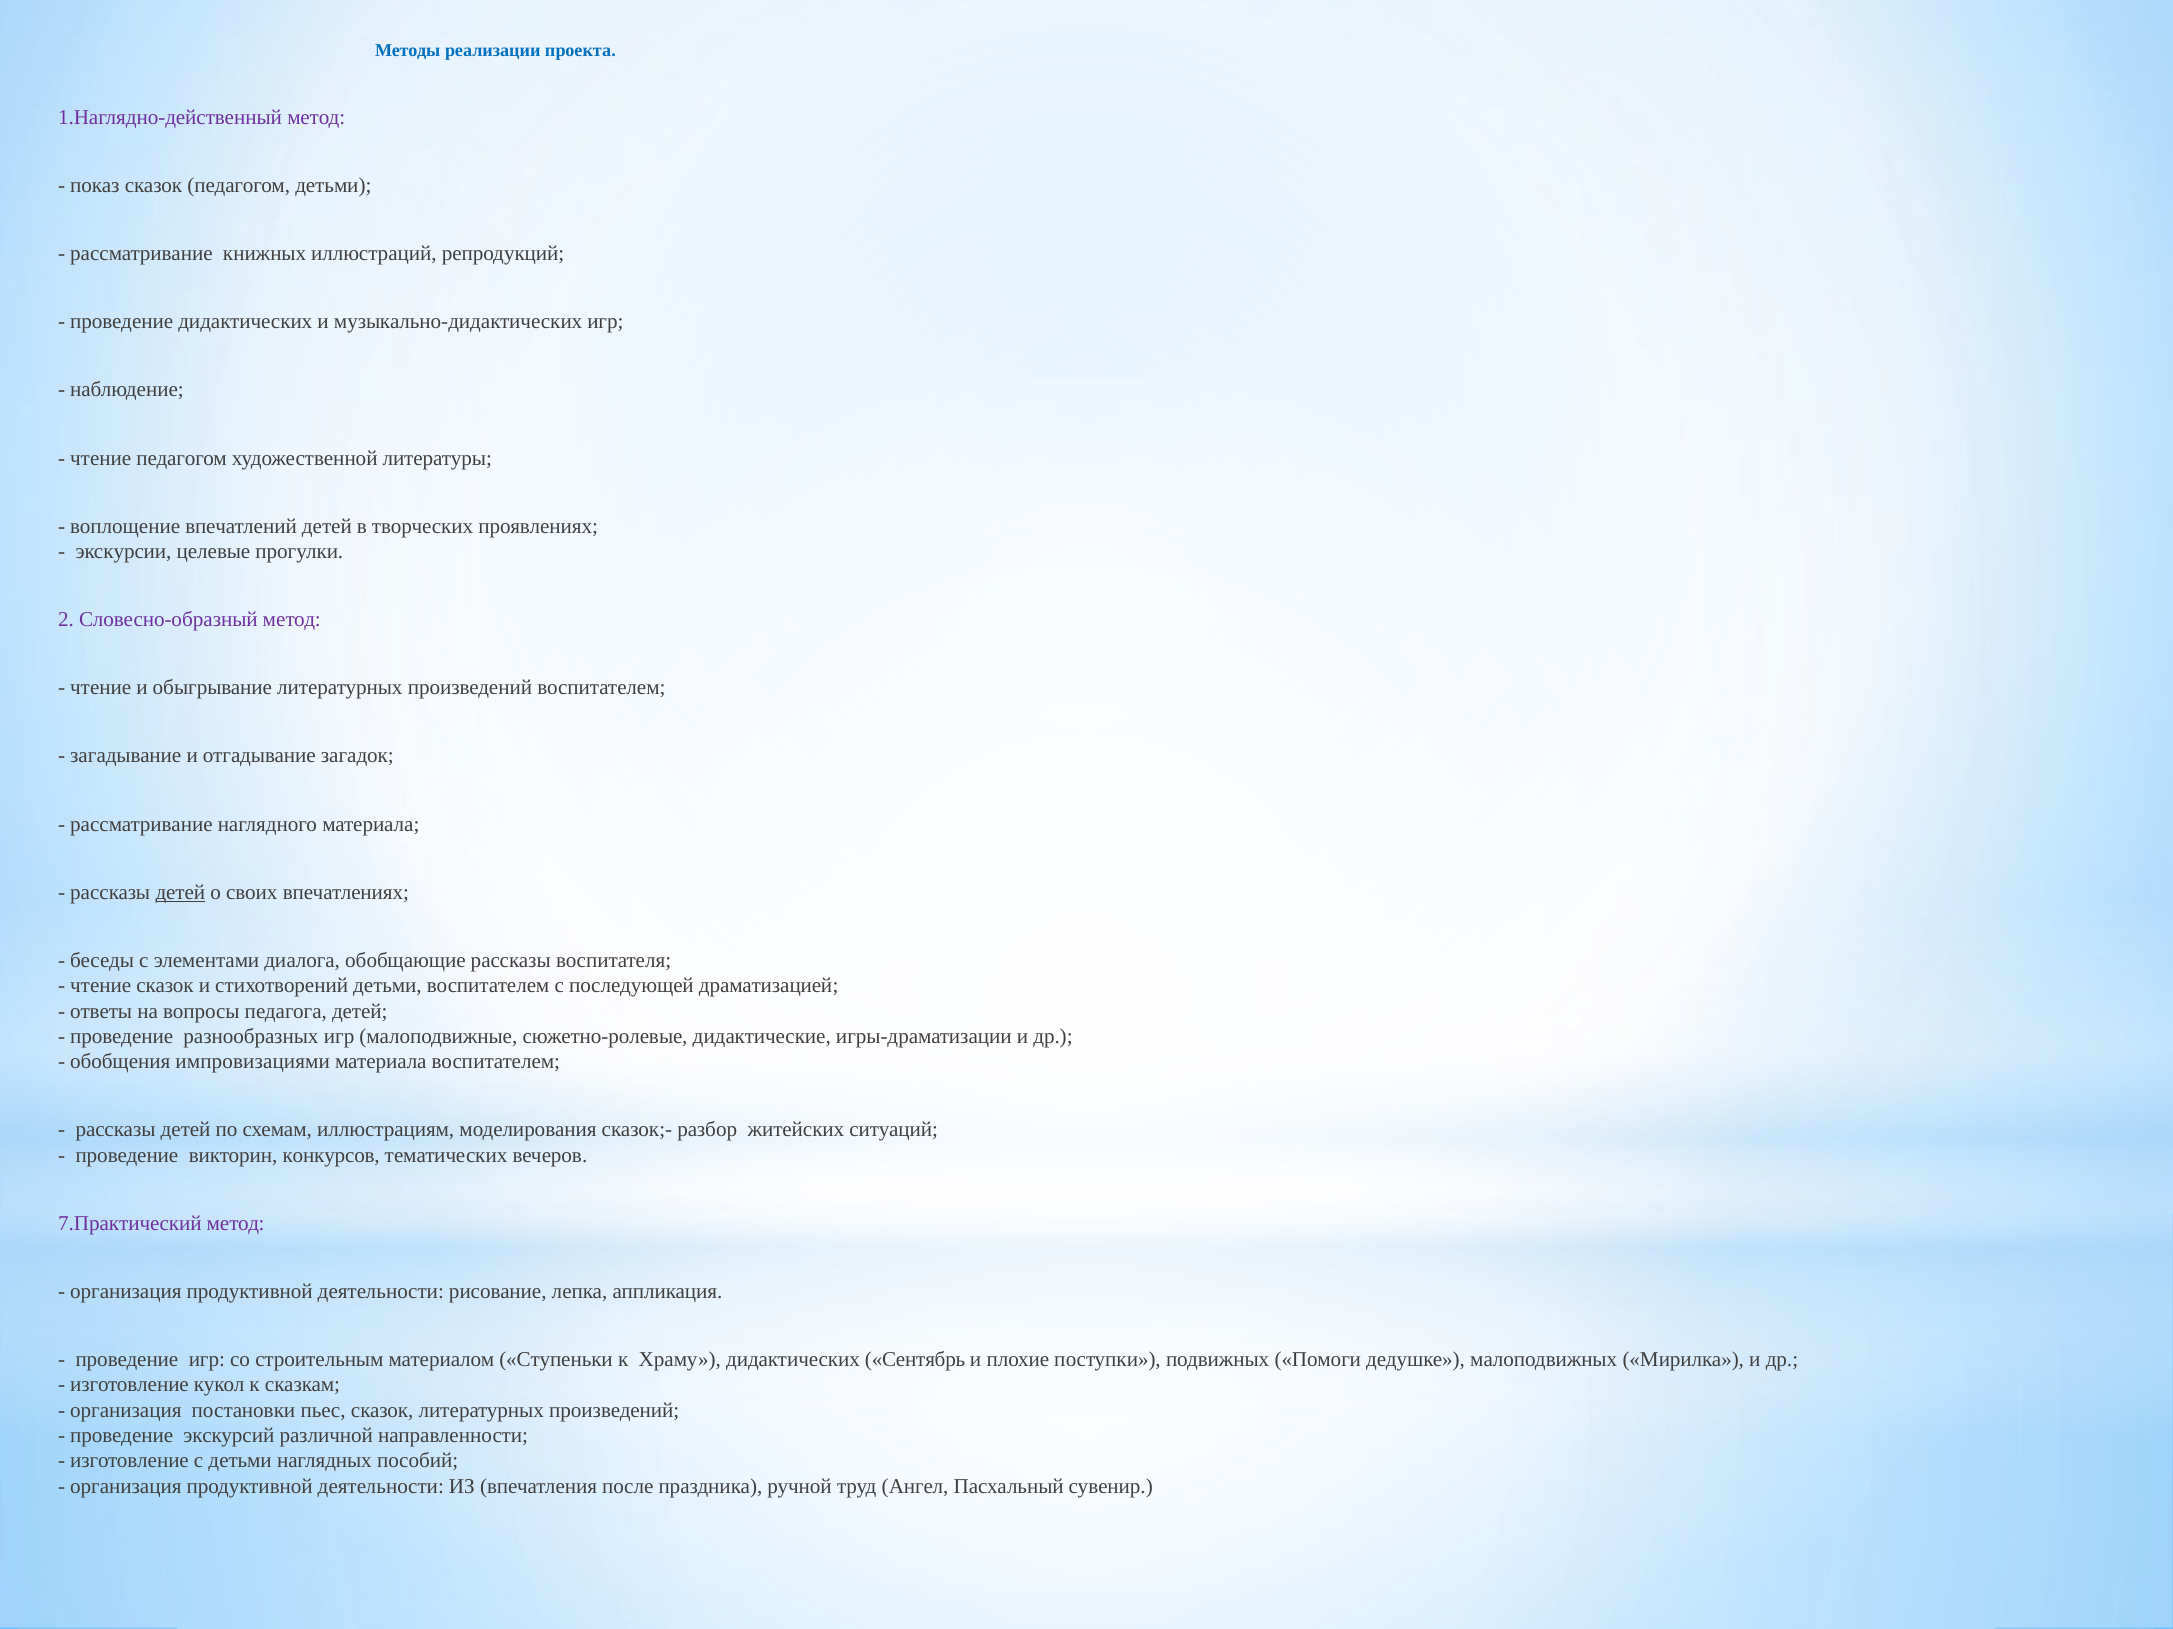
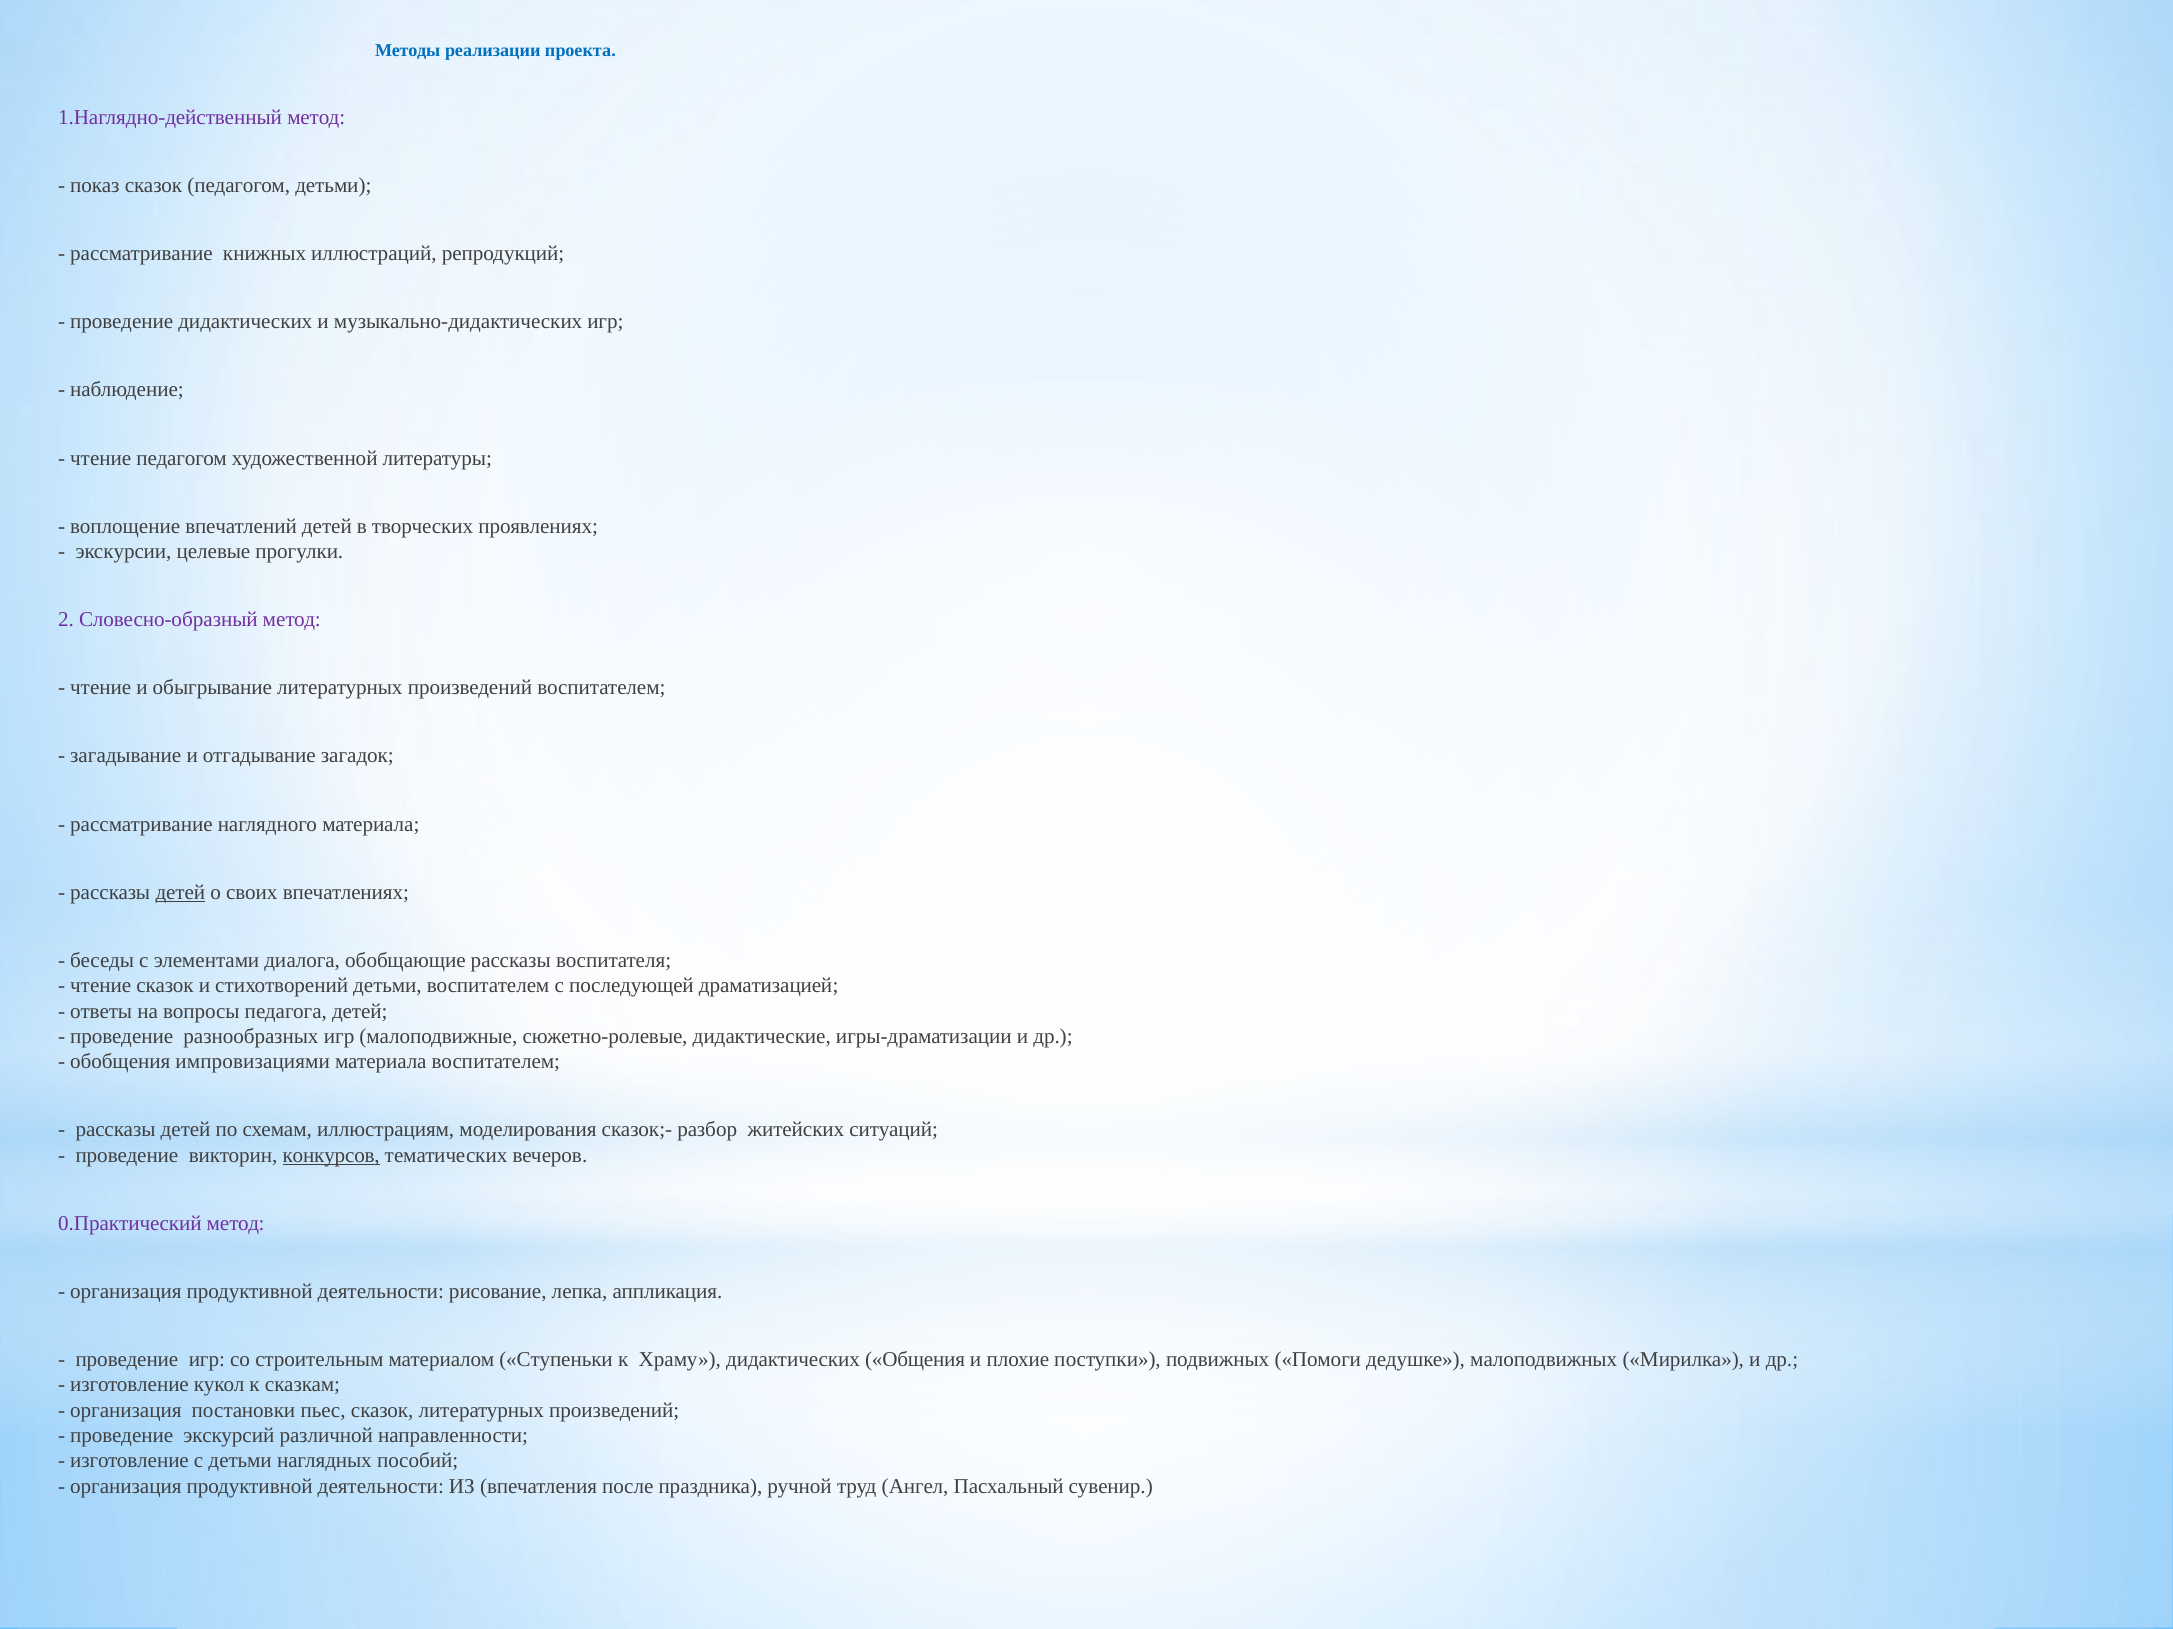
конкурсов underline: none -> present (331, 1156)
7.Практический: 7.Практический -> 0.Практический (130, 1224)
Сентябрь: Сентябрь -> Общения (915, 1360)
